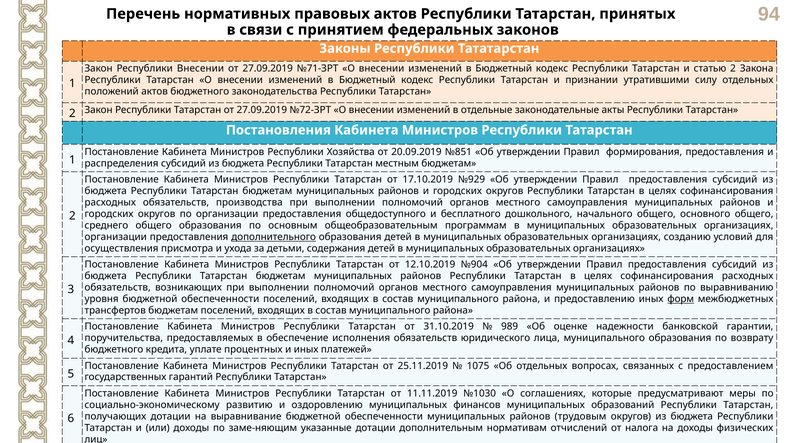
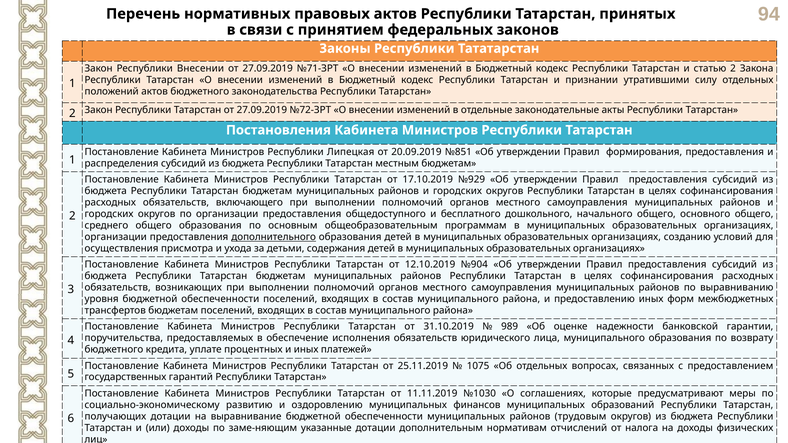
Хозяйства: Хозяйства -> Липецкая (351, 152)
производства: производства -> включающего (249, 203)
форм underline: present -> none (681, 299)
